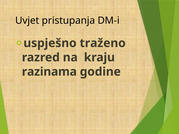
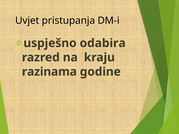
traženo: traženo -> odabira (103, 43)
